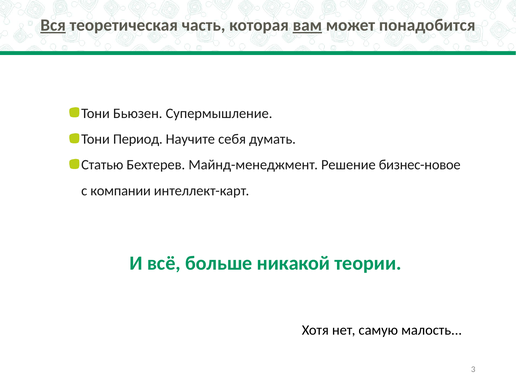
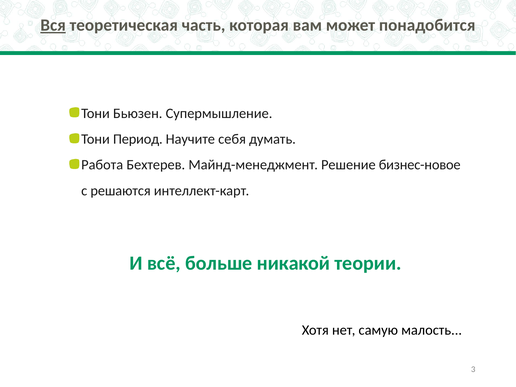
вам underline: present -> none (307, 25)
Статью: Статью -> Работа (102, 165)
компании: компании -> решаются (121, 191)
